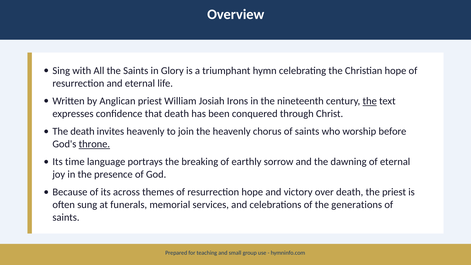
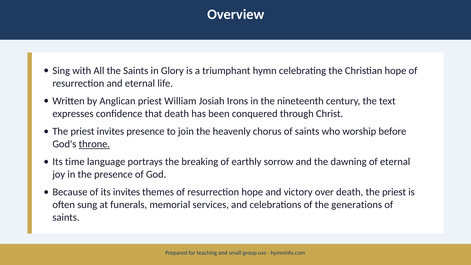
the underline: present -> none (370, 101)
death: death -> priest (82, 131)
invites heavenly: heavenly -> presence (145, 131)
its across: across -> invites (127, 192)
